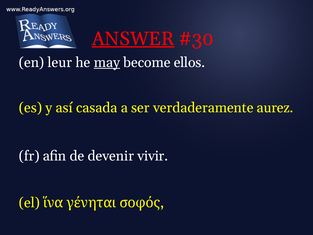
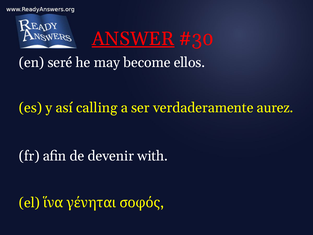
leur: leur -> seré (60, 62)
may underline: present -> none (107, 62)
casada: casada -> calling (97, 108)
vivir: vivir -> with (153, 156)
